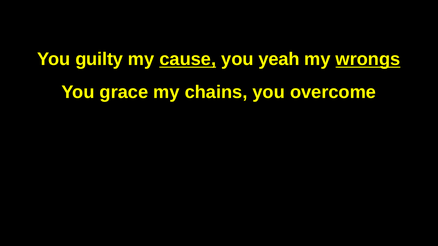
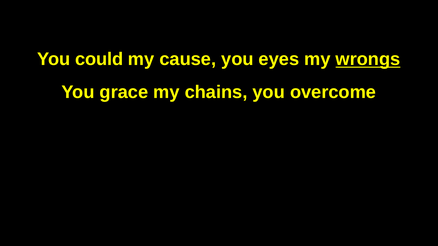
guilty: guilty -> could (99, 59)
cause underline: present -> none (188, 59)
yeah: yeah -> eyes (279, 59)
